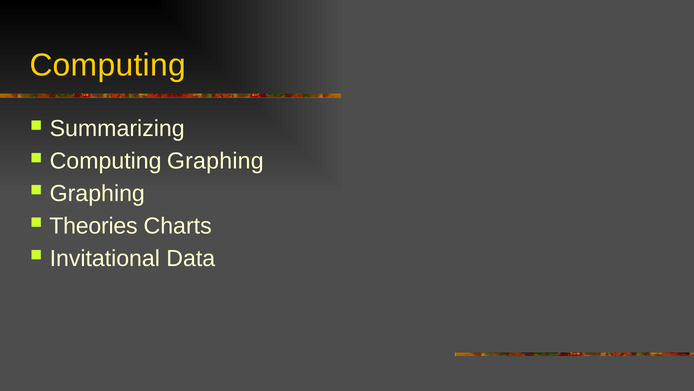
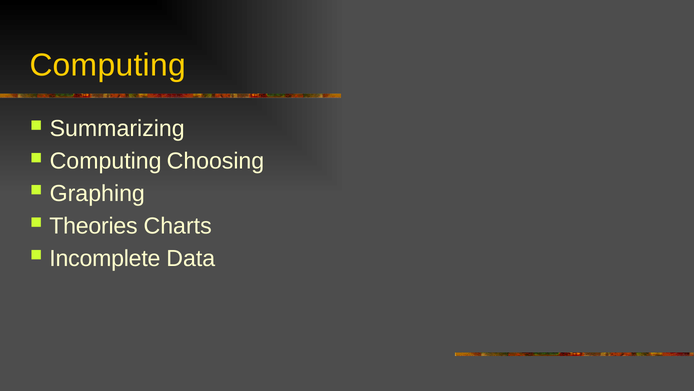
Computing Graphing: Graphing -> Choosing (215, 161)
Invitational: Invitational -> Incomplete (105, 258)
